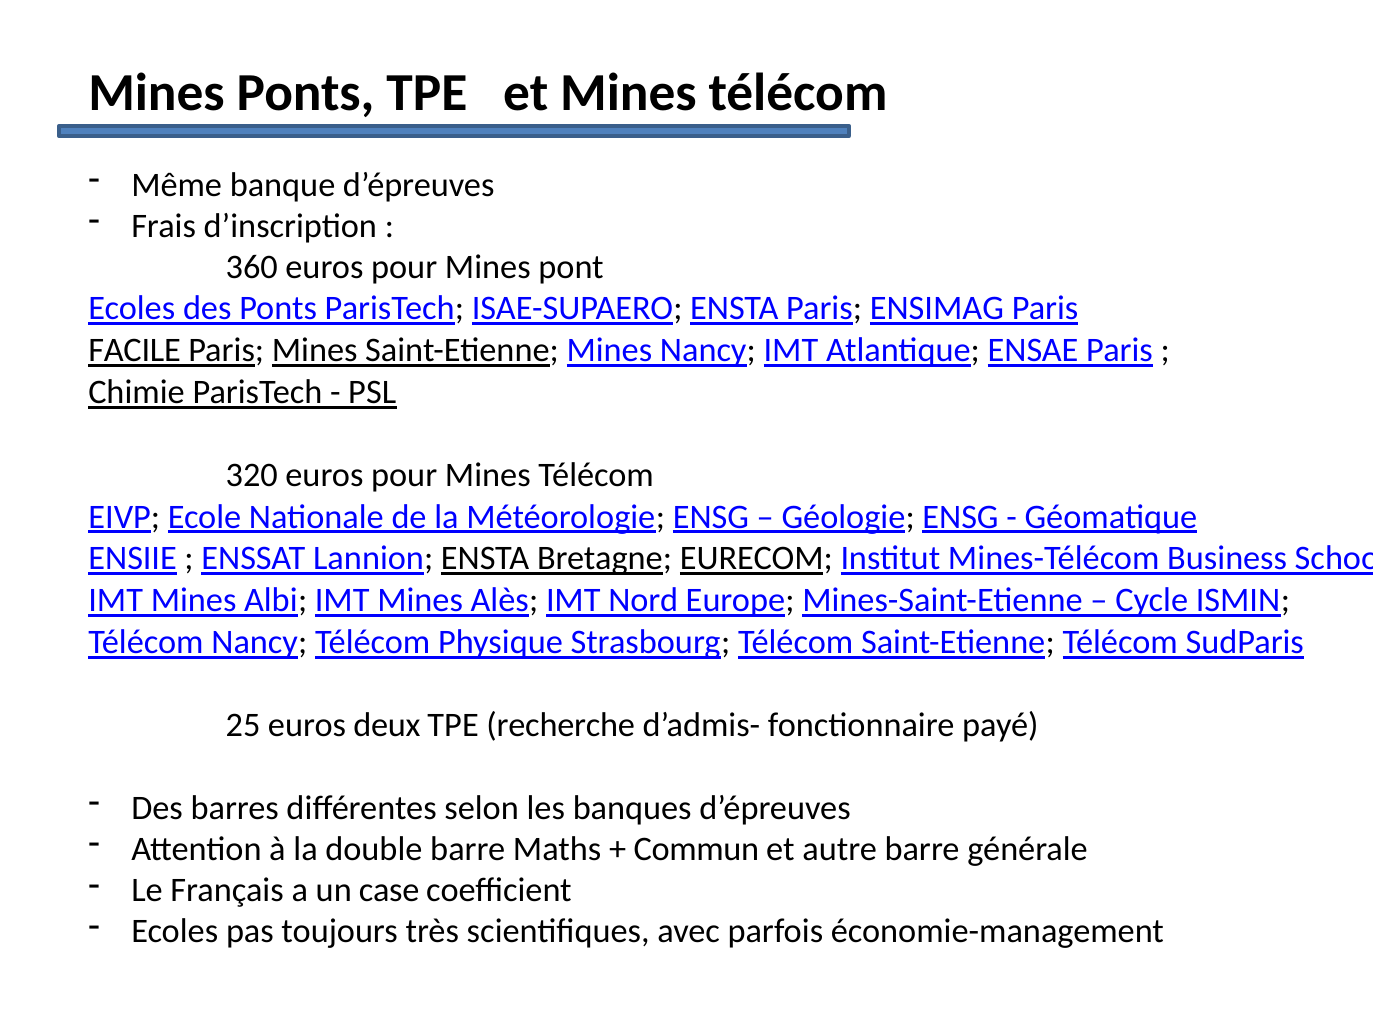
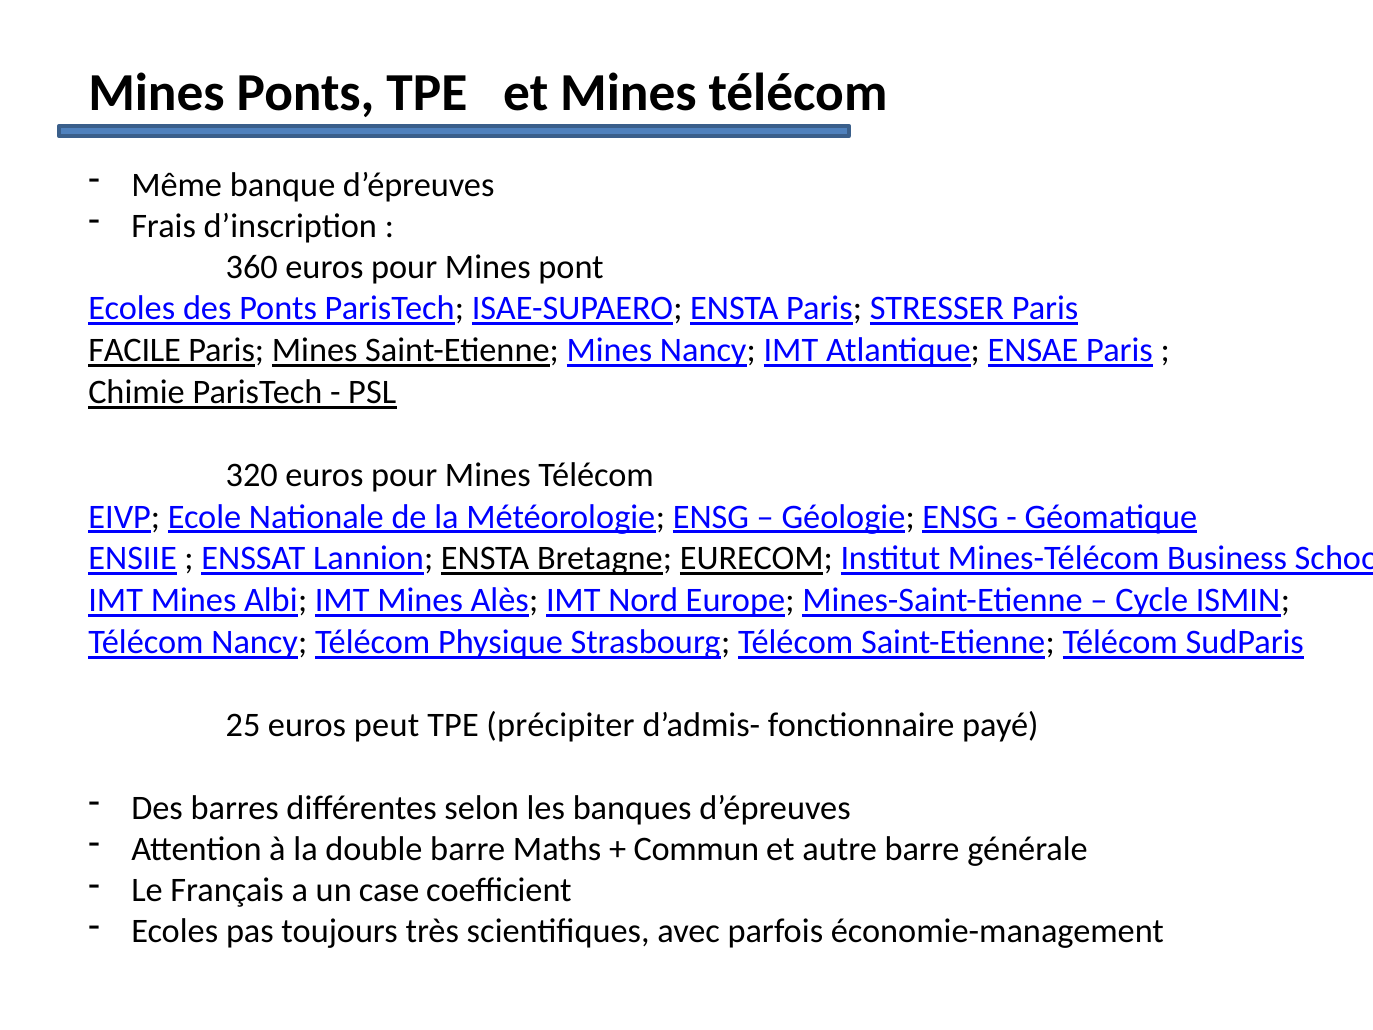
ENSIMAG: ENSIMAG -> STRESSER (937, 309)
deux: deux -> peut (387, 725)
recherche: recherche -> précipiter (561, 725)
